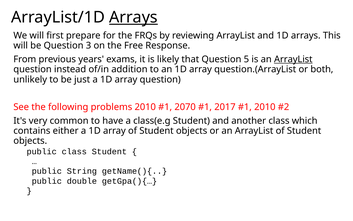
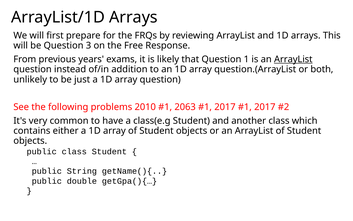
Arrays underline: present -> none (133, 17)
5: 5 -> 1 (246, 59)
2070: 2070 -> 2063 (185, 107)
2010: 2010 -> 2017 (265, 107)
